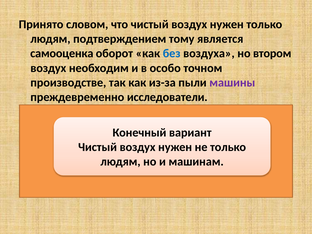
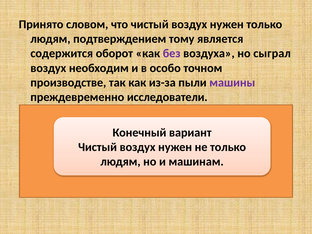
самооценка: самооценка -> содержится (62, 53)
без colour: blue -> purple (172, 53)
втором: втором -> сыграл (272, 53)
